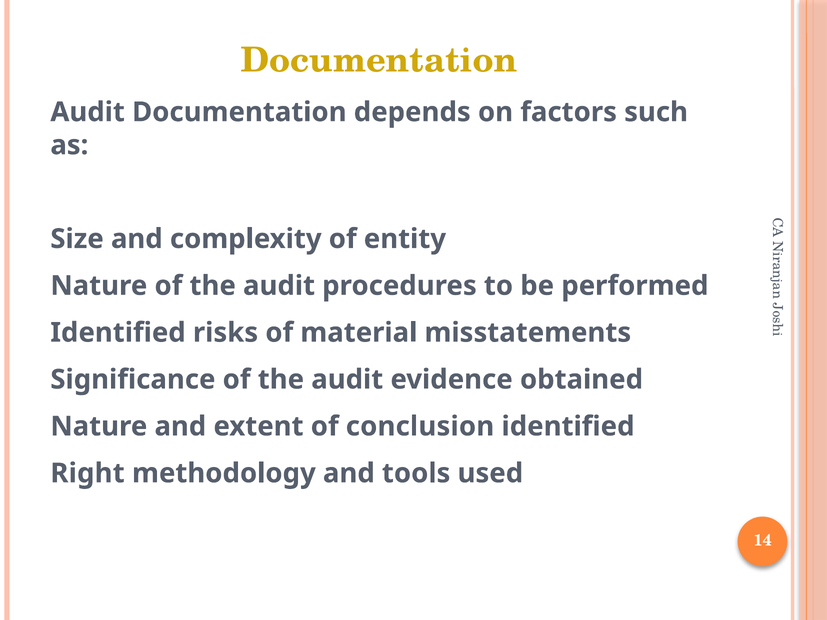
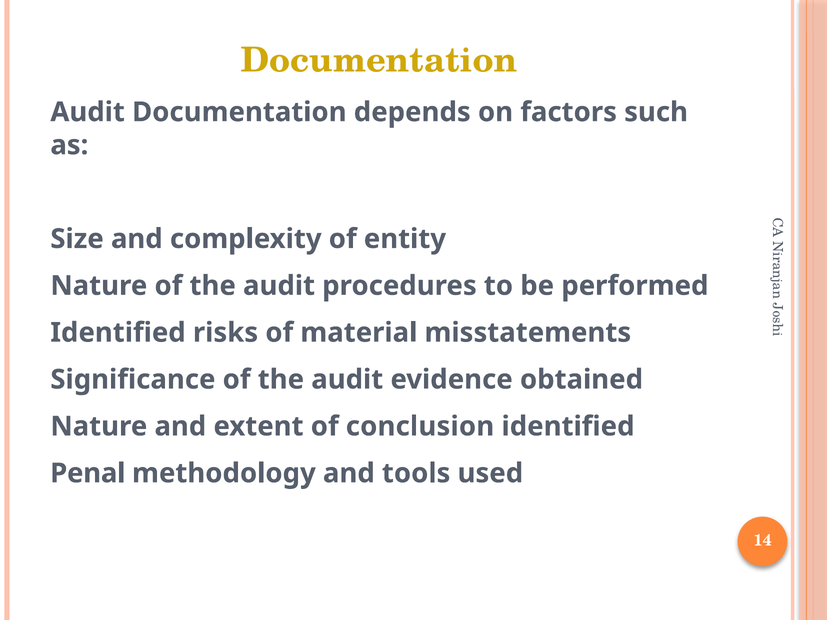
Right: Right -> Penal (88, 473)
